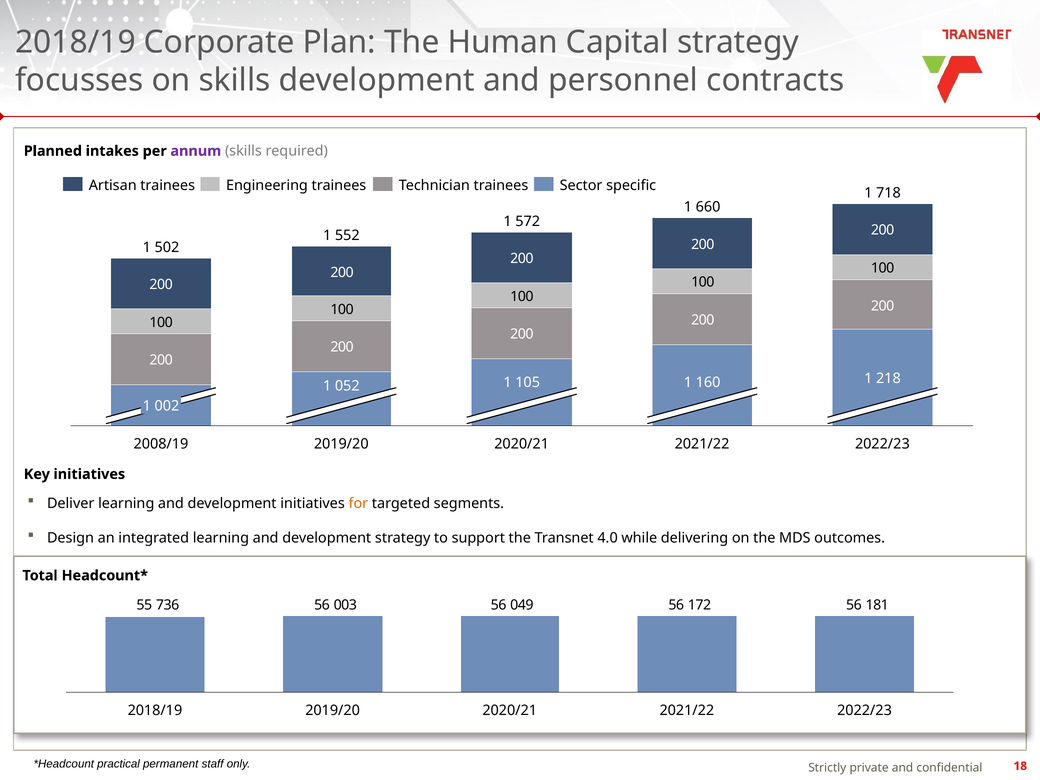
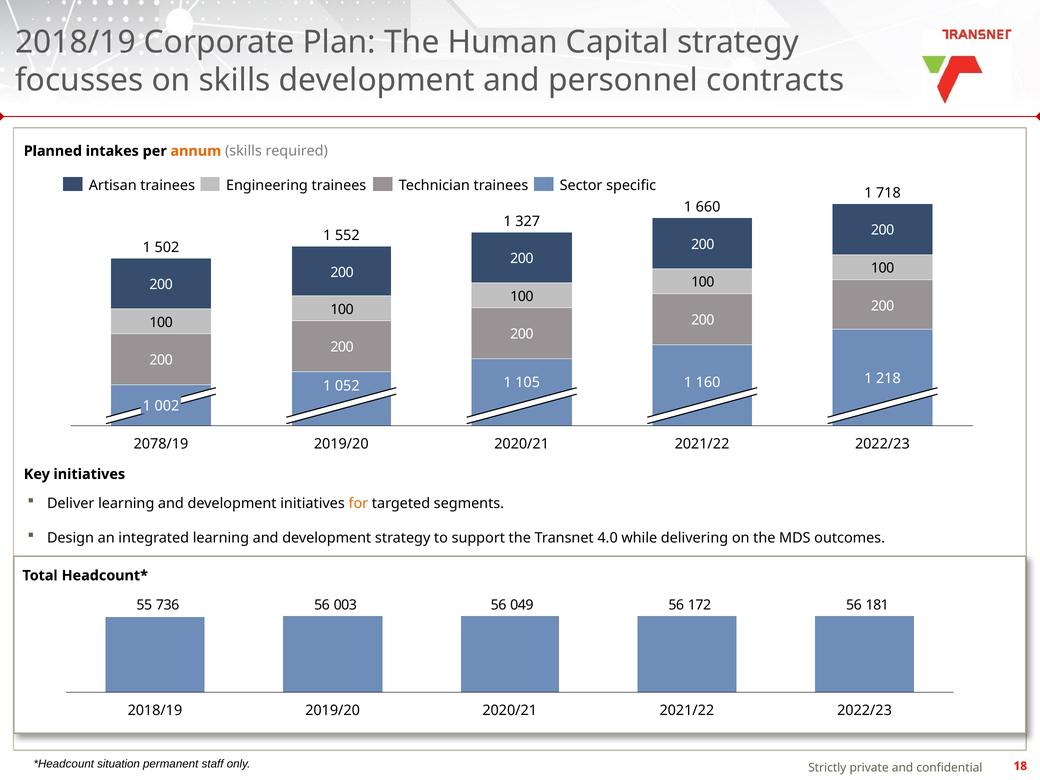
annum colour: purple -> orange (196, 151)
572: 572 -> 327 (528, 221)
2008/19: 2008/19 -> 2078/19 (161, 444)
practical: practical -> situation (119, 764)
